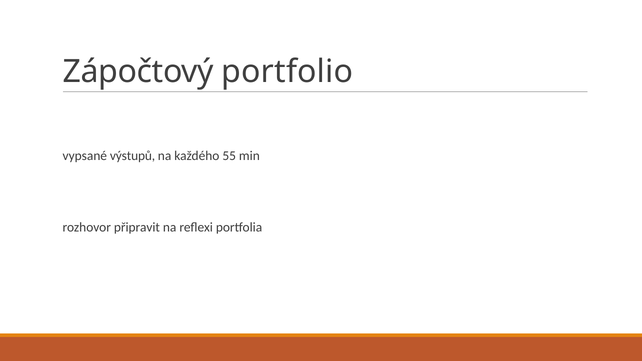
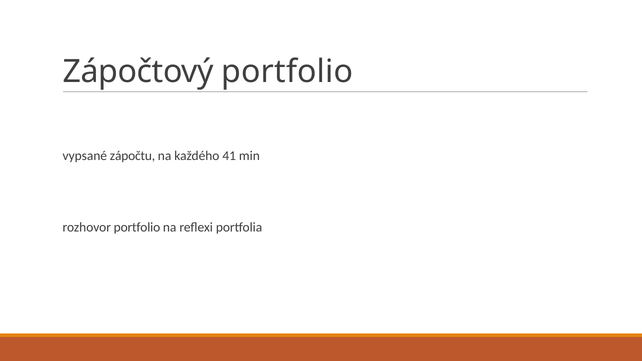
výstupů: výstupů -> zápočtu (133, 156)
55: 55 -> 41 (229, 156)
rozhovor připravit: připravit -> portfolio (137, 227)
